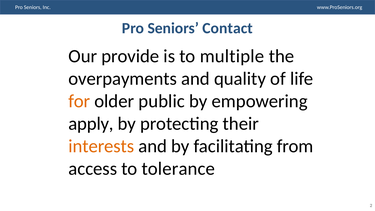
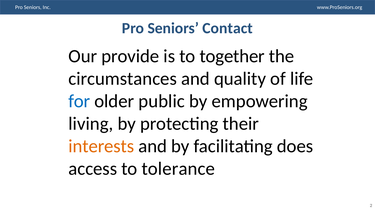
multiple: multiple -> together (232, 56)
overpayments: overpayments -> circumstances (123, 79)
for colour: orange -> blue (79, 101)
apply: apply -> living (91, 124)
from: from -> does (295, 146)
